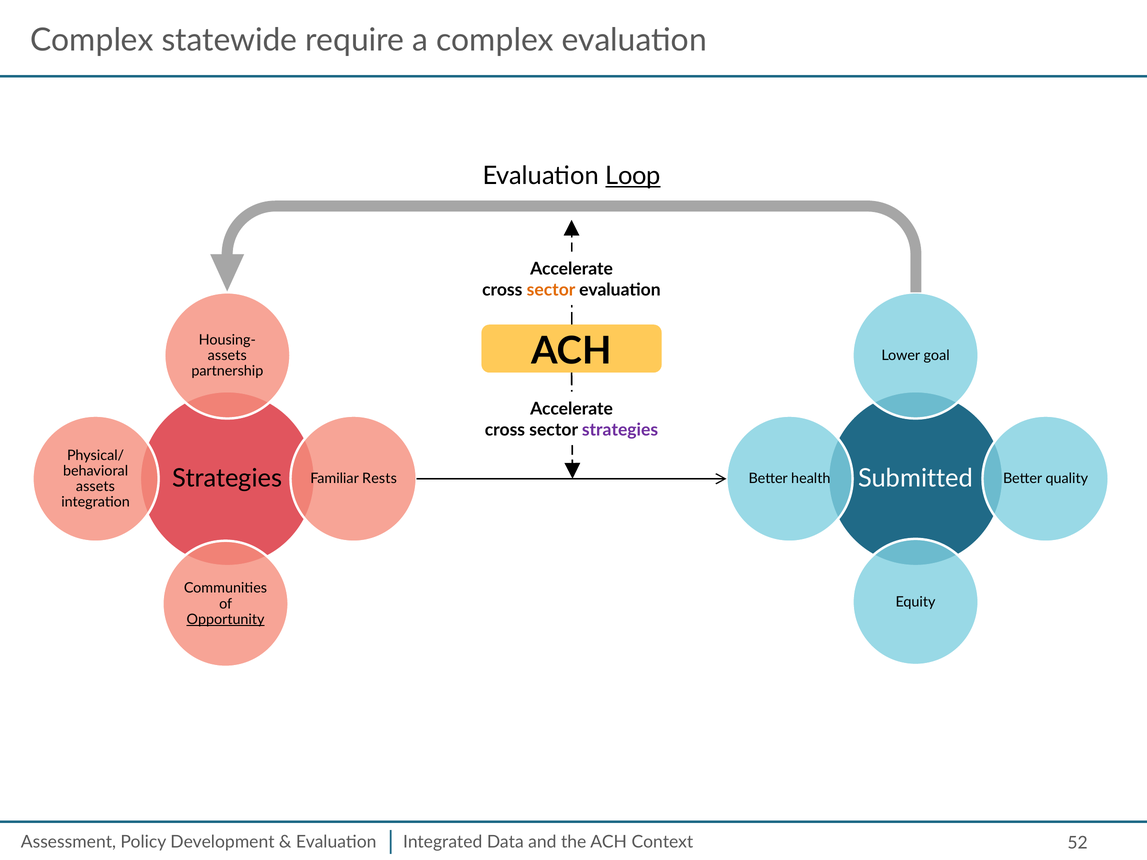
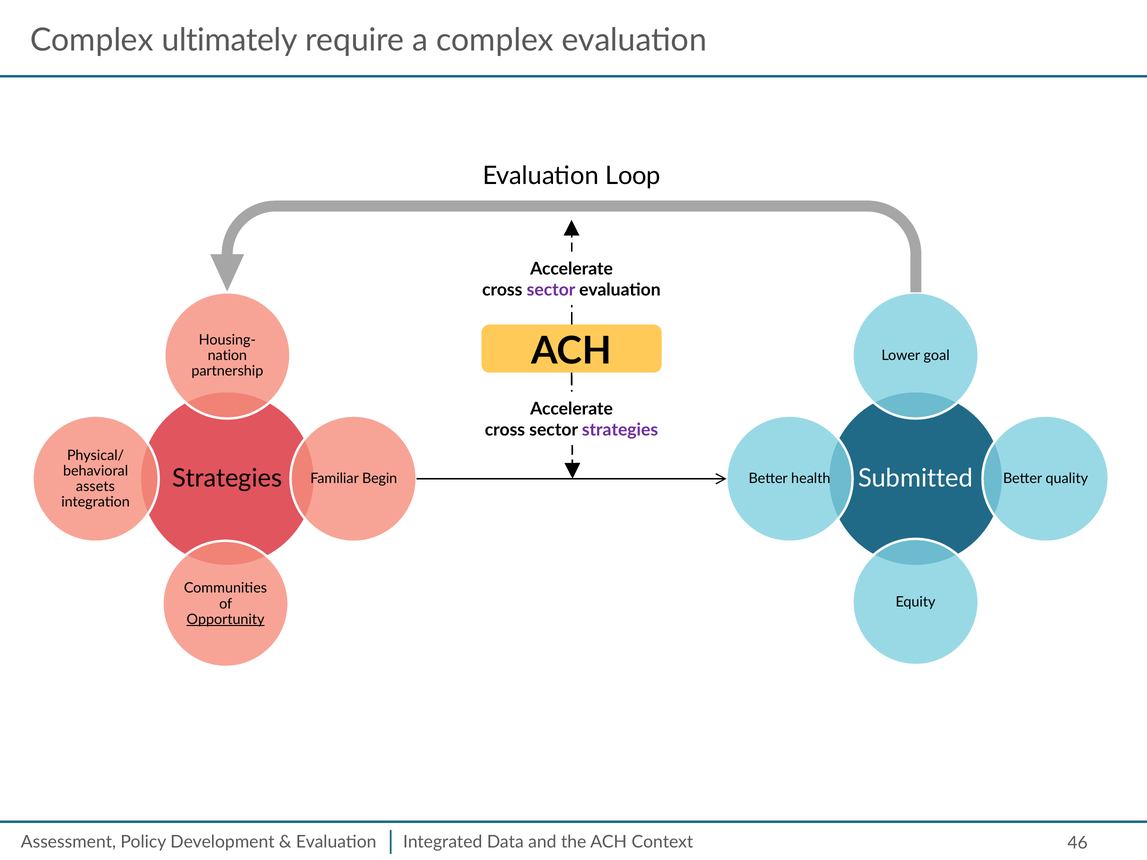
statewide: statewide -> ultimately (230, 40)
Loop underline: present -> none (633, 176)
sector colour: orange -> purple (551, 290)
assets: assets -> nation (227, 355)
Rests: Rests -> Begin (380, 479)
52: 52 -> 46 (1078, 843)
